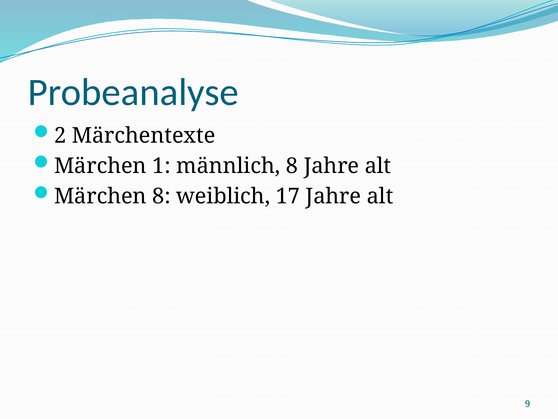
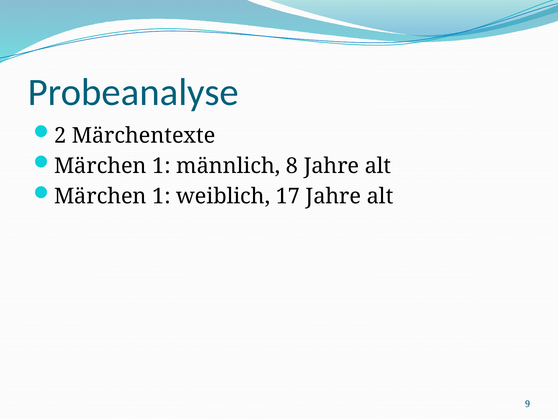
8: 8 -> 1 (161, 196)
